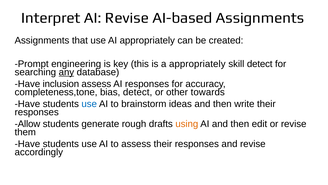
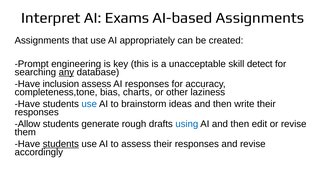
AI Revise: Revise -> Exams (127, 18)
a appropriately: appropriately -> unacceptable (197, 64)
bias detect: detect -> charts (138, 92)
towards: towards -> laziness (208, 92)
using colour: orange -> blue (187, 124)
students underline: none -> present (61, 144)
